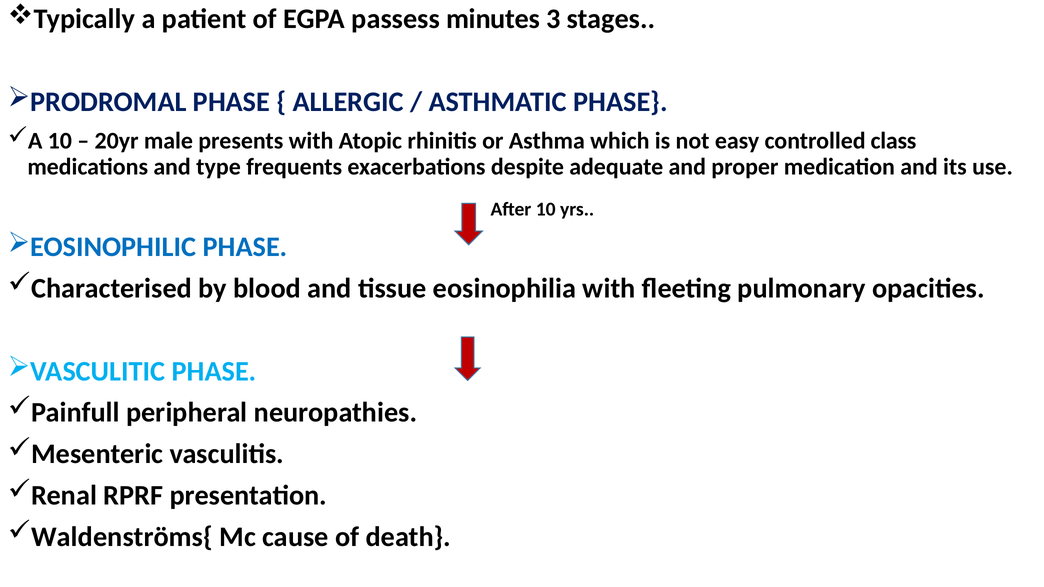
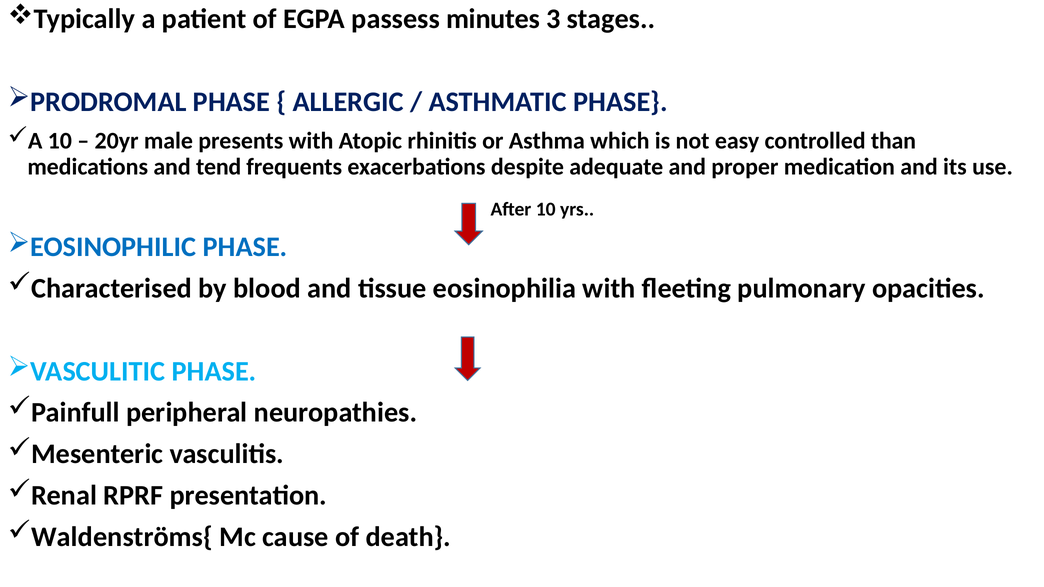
class: class -> than (893, 141)
type: type -> tend (219, 167)
